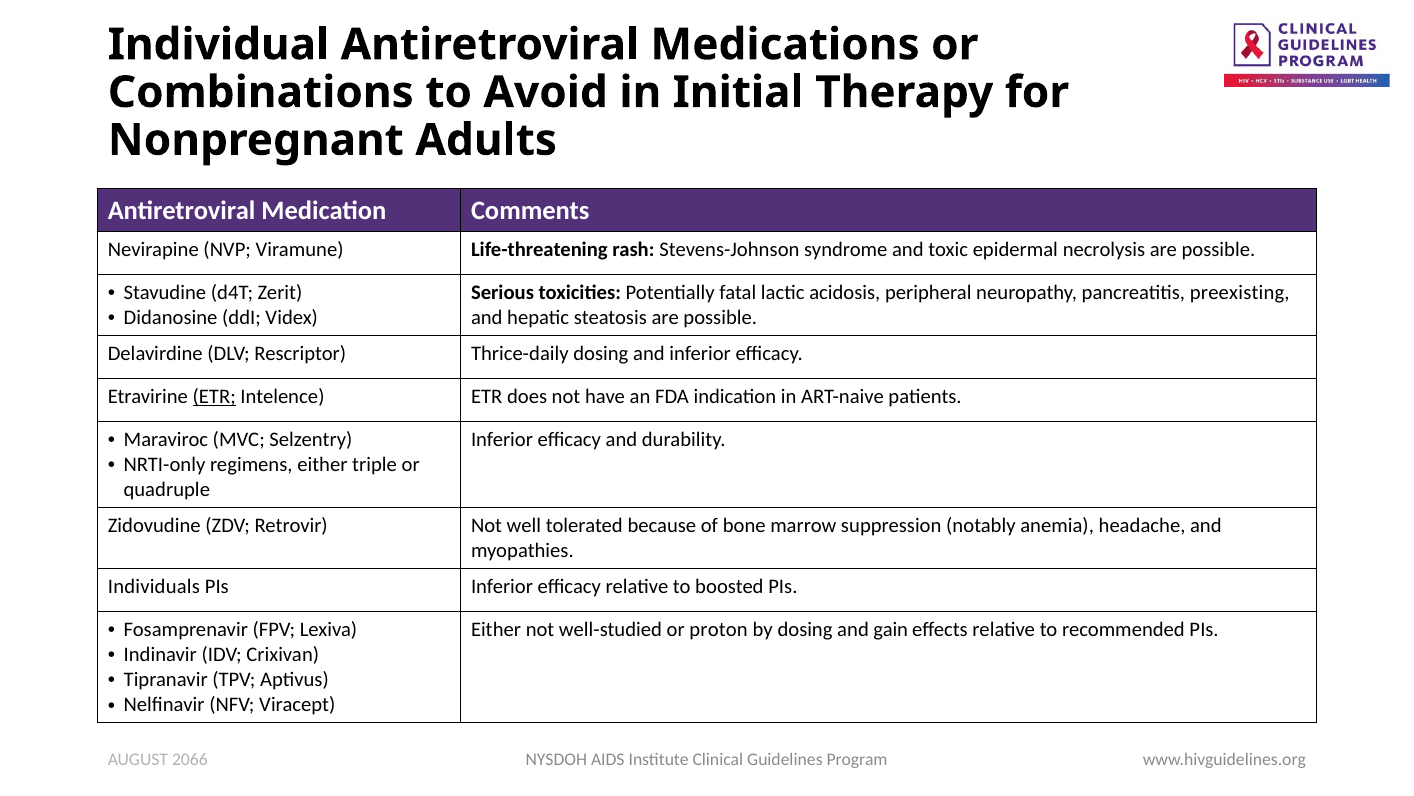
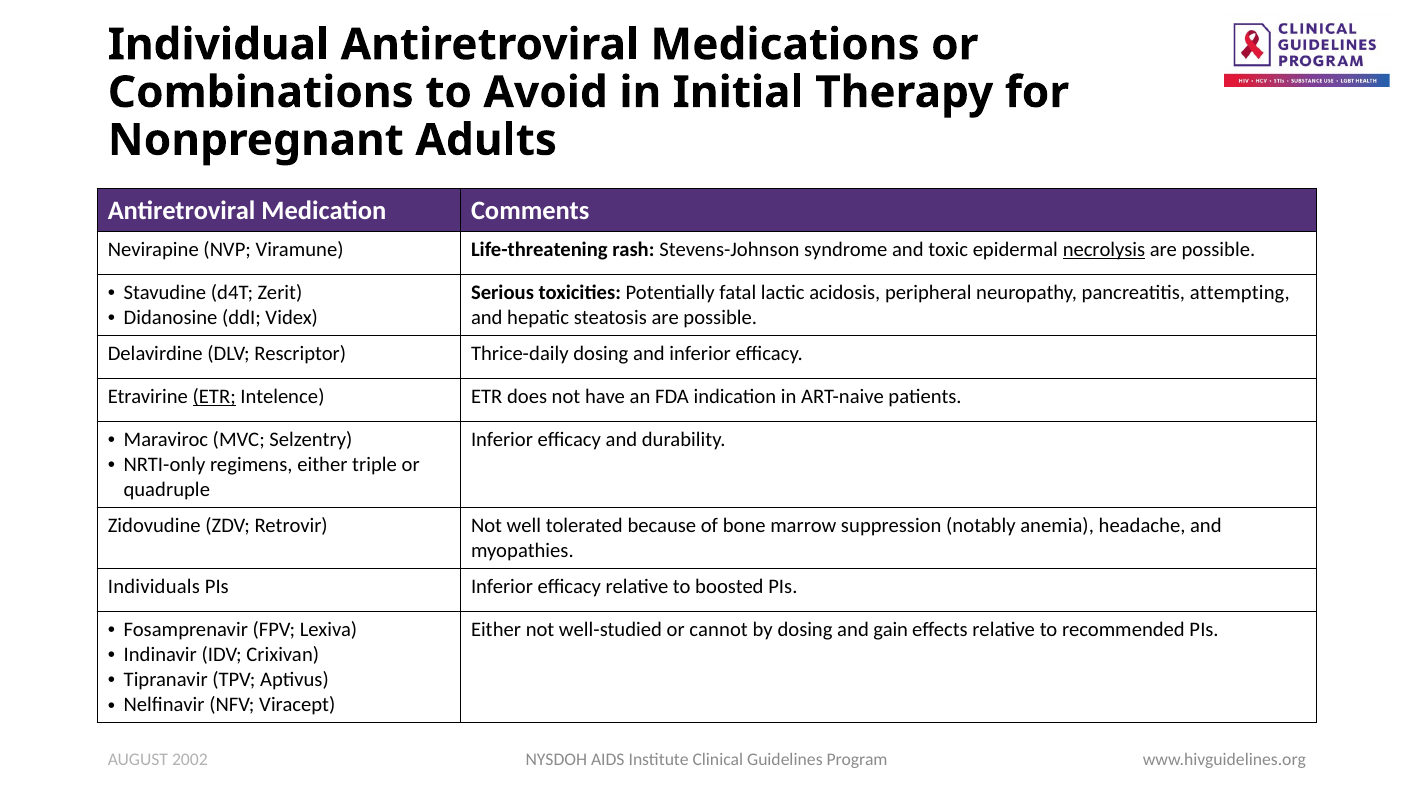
necrolysis underline: none -> present (1104, 250)
preexisting: preexisting -> attempting (1240, 293)
proton: proton -> cannot (719, 629)
2066: 2066 -> 2002 (190, 760)
